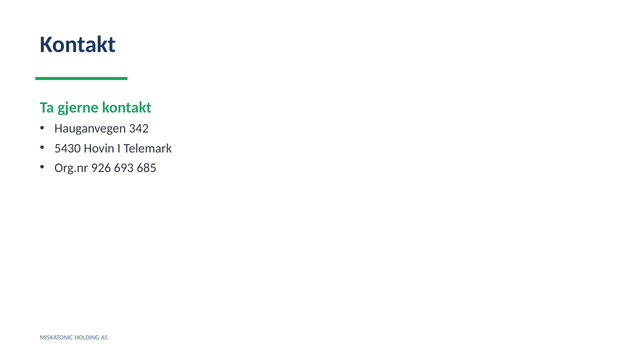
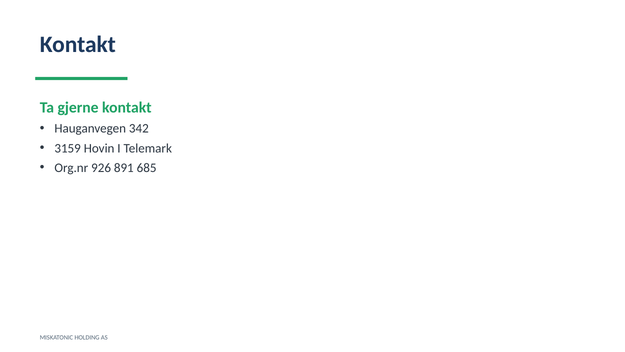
5430: 5430 -> 3159 (68, 148)
693: 693 -> 891 (124, 168)
